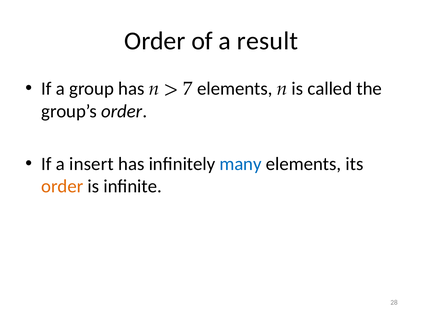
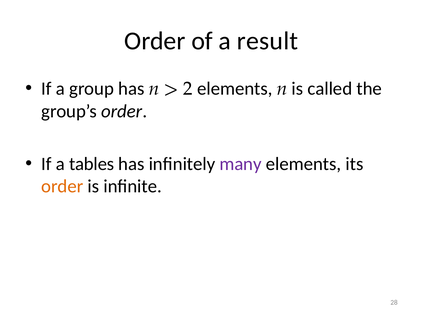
7: 7 -> 2 (188, 89)
insert: insert -> tables (92, 164)
many colour: blue -> purple (241, 164)
